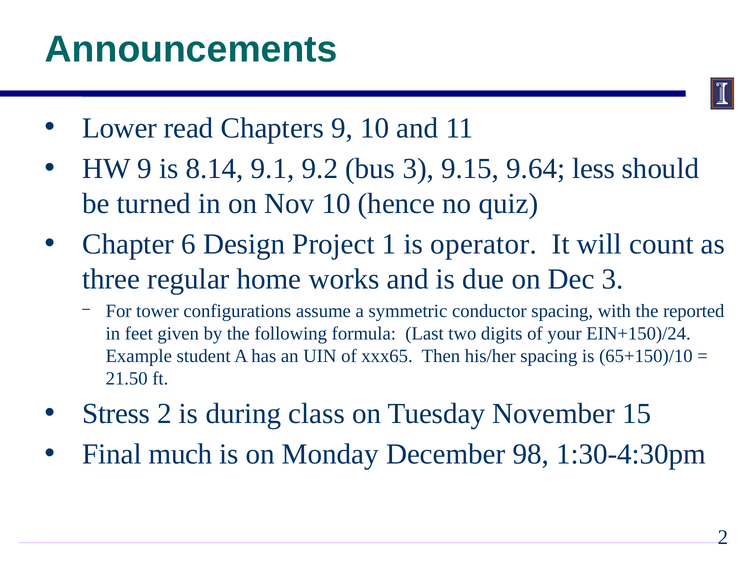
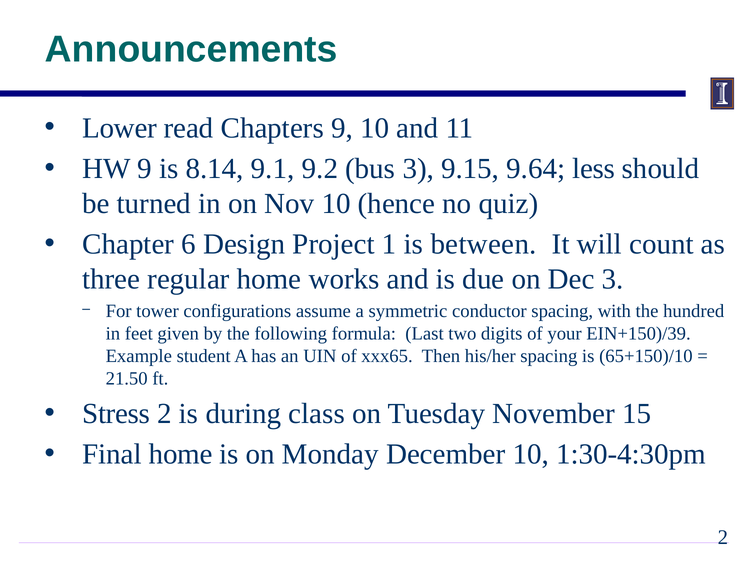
operator: operator -> between (484, 244)
reported: reported -> hundred (694, 311)
EIN+150)/24: EIN+150)/24 -> EIN+150)/39 (639, 333)
Final much: much -> home (181, 454)
December 98: 98 -> 10 (531, 454)
